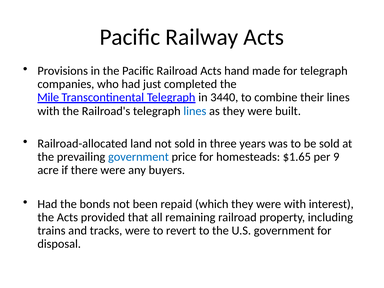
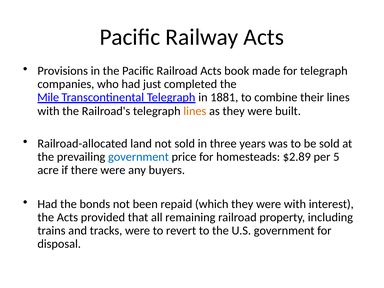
hand: hand -> book (237, 71)
3440: 3440 -> 1881 (224, 97)
lines colour: blue -> orange (195, 111)
$1.65: $1.65 -> $2.89 (297, 157)
9: 9 -> 5 (336, 157)
